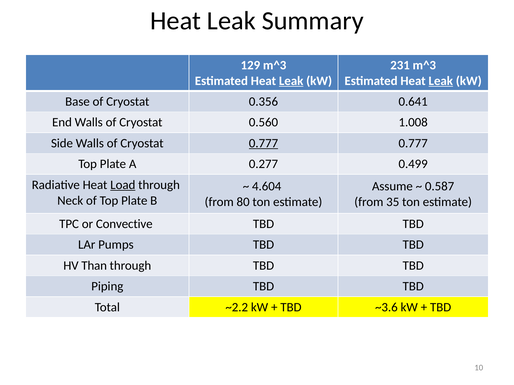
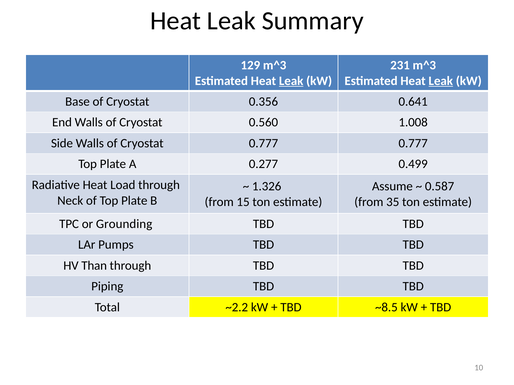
0.777 underline: present -> none (263, 143)
Load underline: present -> none (123, 185)
4.604: 4.604 -> 1.326 (267, 186)
80: 80 -> 15 (243, 202)
Convective: Convective -> Grounding (124, 224)
~3.6: ~3.6 -> ~8.5 (386, 308)
